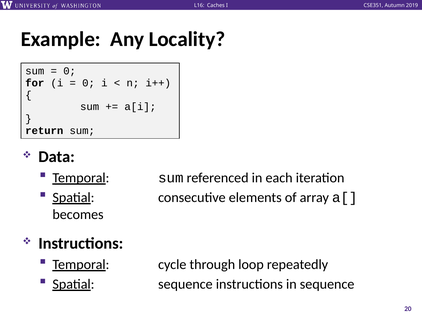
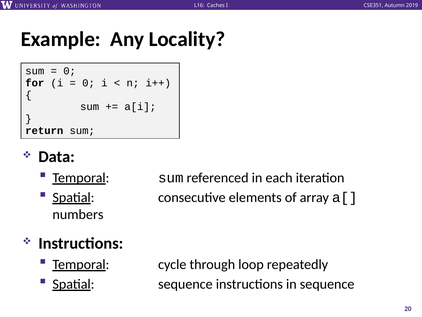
becomes: becomes -> numbers (78, 214)
